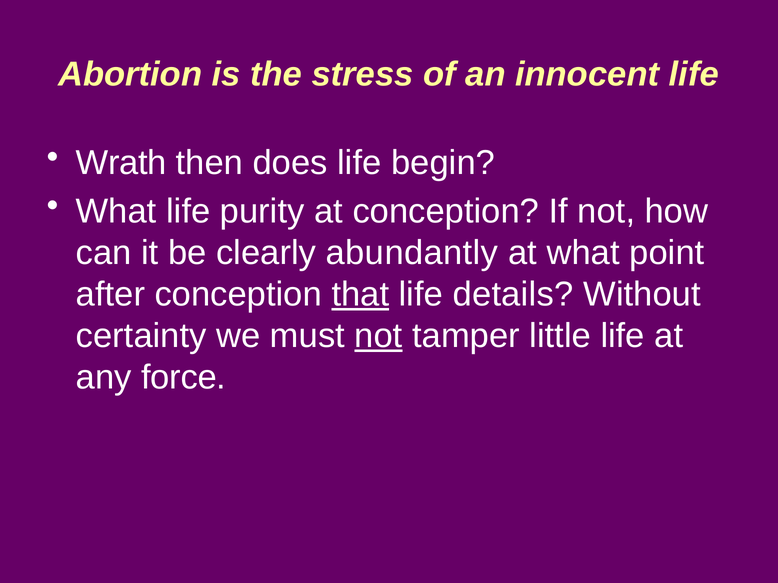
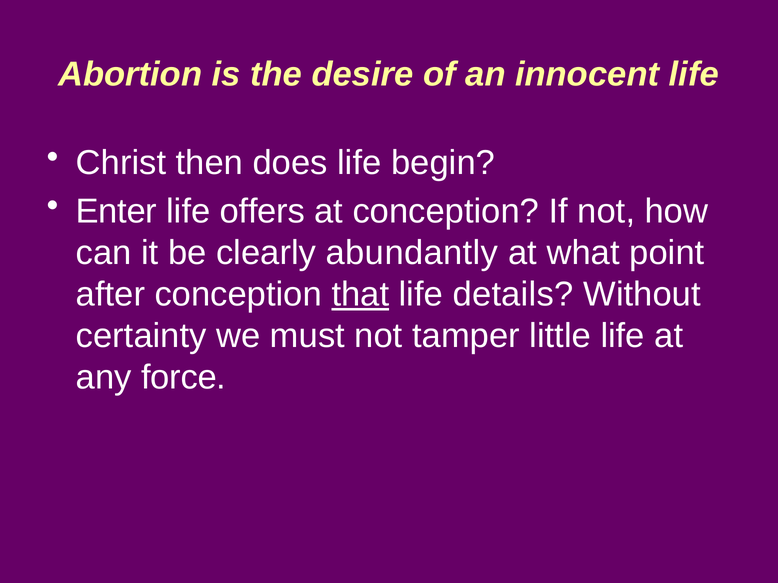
stress: stress -> desire (363, 74)
Wrath: Wrath -> Christ (121, 163)
What: What -> Enter (116, 212)
purity: purity -> offers (262, 212)
not underline: present -> none (379, 336)
